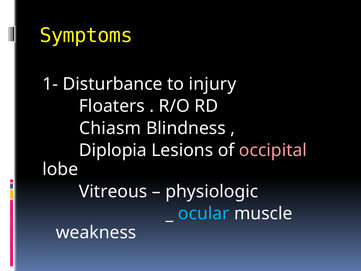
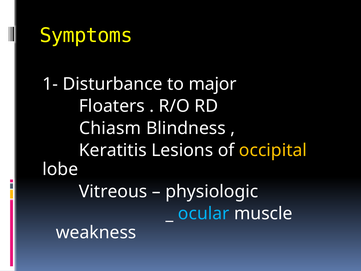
injury: injury -> major (213, 84)
Diplopia: Diplopia -> Keratitis (113, 150)
occipital colour: pink -> yellow (273, 150)
